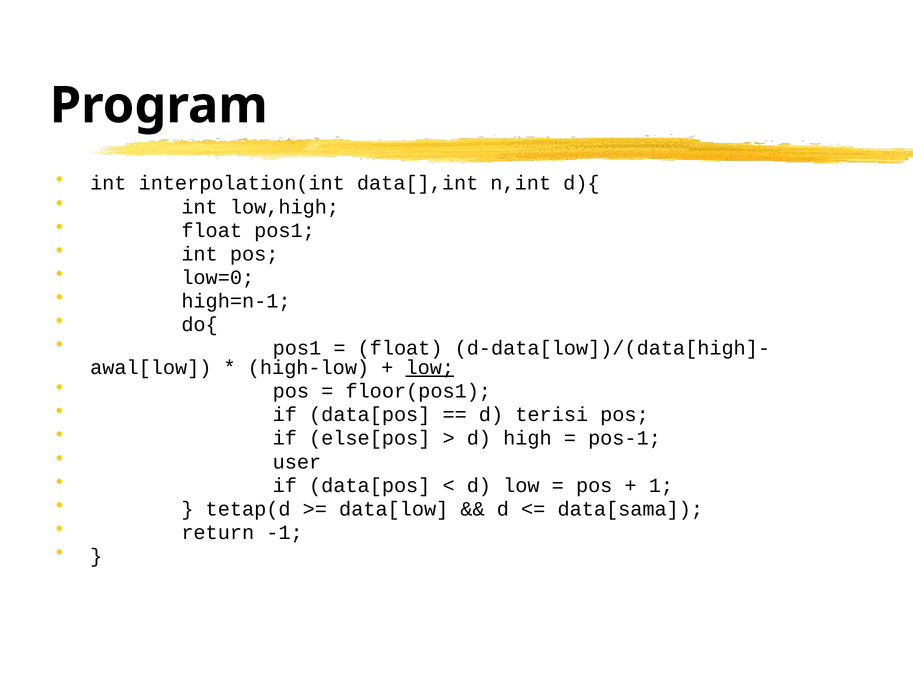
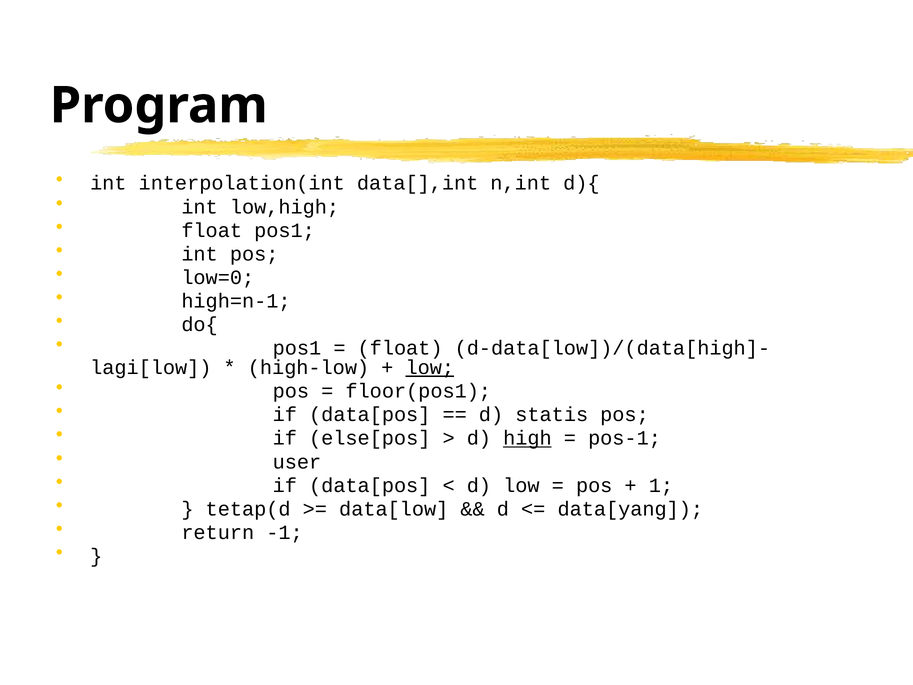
awal[low: awal[low -> lagi[low (151, 367)
terisi: terisi -> statis (552, 415)
high underline: none -> present (527, 438)
data[sama: data[sama -> data[yang (630, 509)
